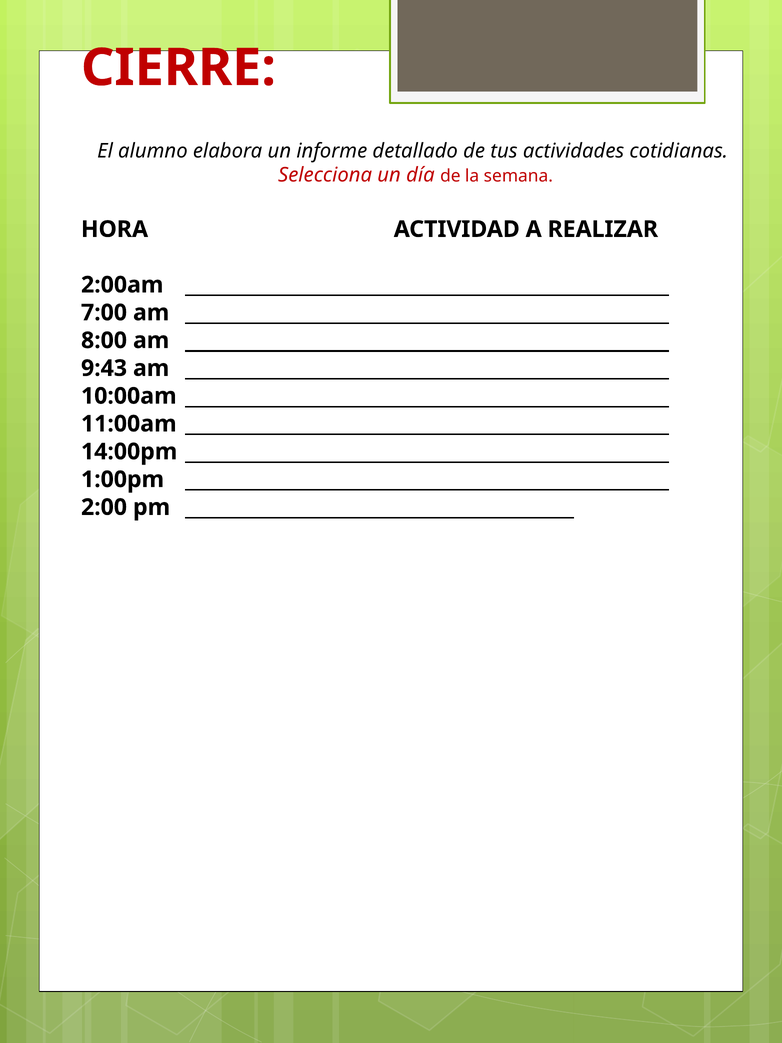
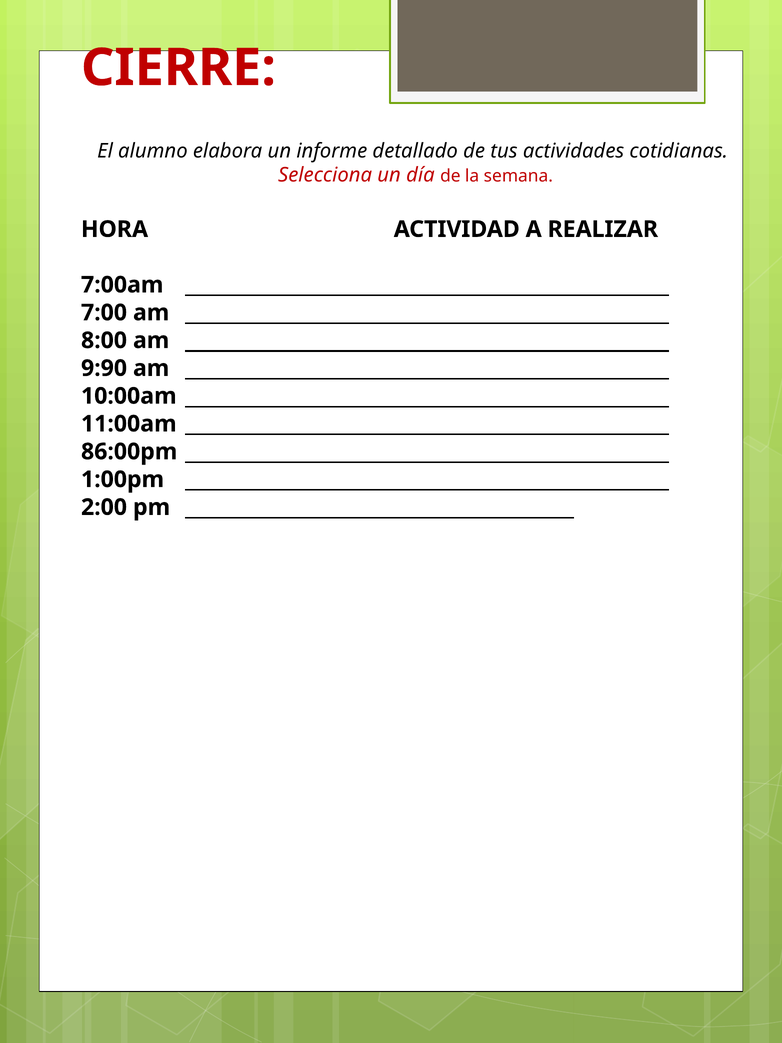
2:00am: 2:00am -> 7:00am (122, 285)
9:43: 9:43 -> 9:90 (104, 368)
14:00pm: 14:00pm -> 86:00pm (129, 452)
